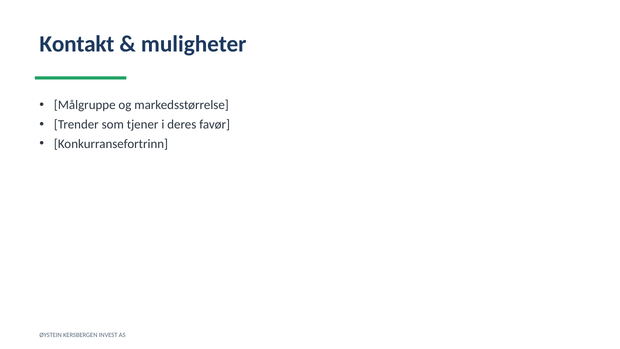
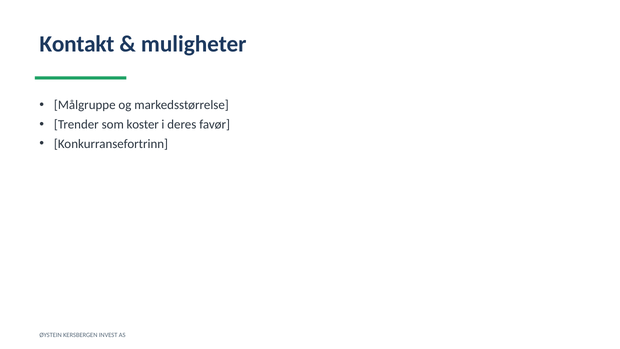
tjener: tjener -> koster (143, 124)
